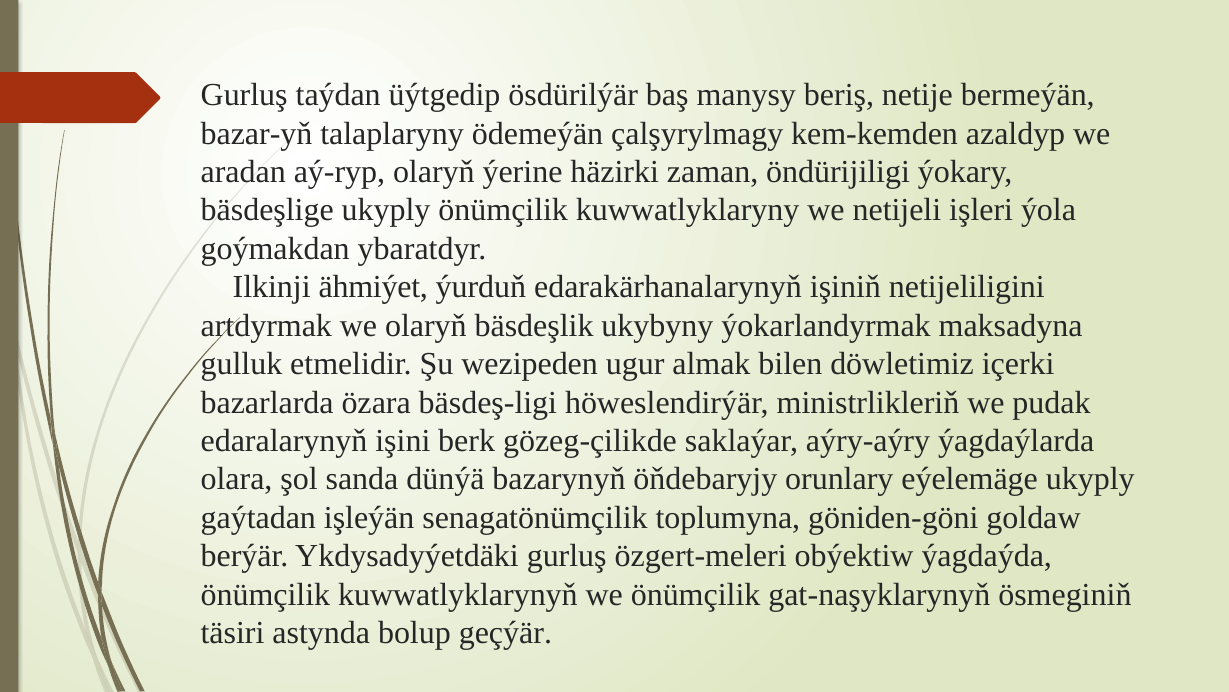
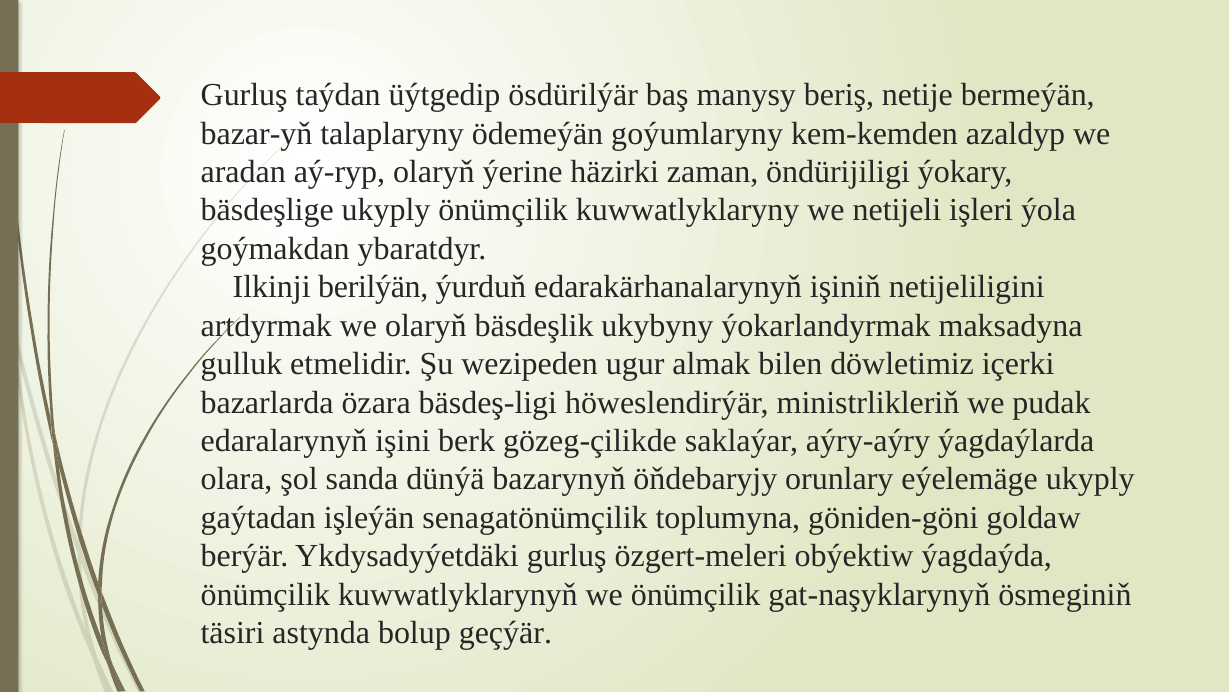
çalşyrylmagy: çalşyrylmagy -> goýumlaryny (697, 133)
ähmiýet: ähmiýet -> berilýän (373, 287)
